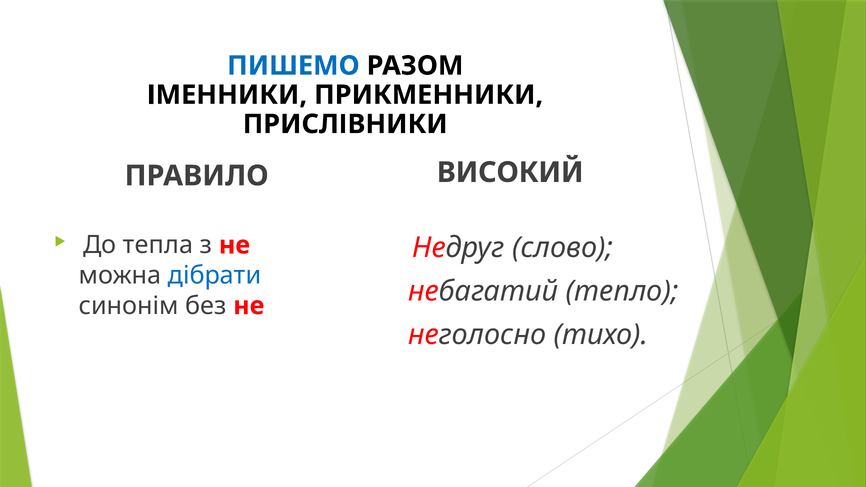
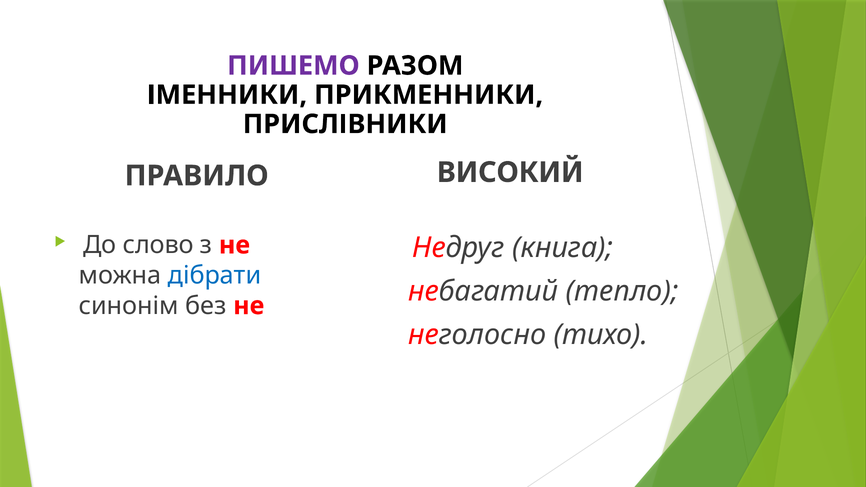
ПИШЕМО colour: blue -> purple (293, 66)
тепла: тепла -> слово (158, 245)
слово: слово -> книга (563, 248)
